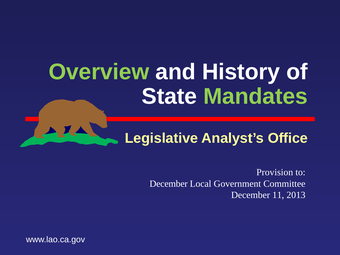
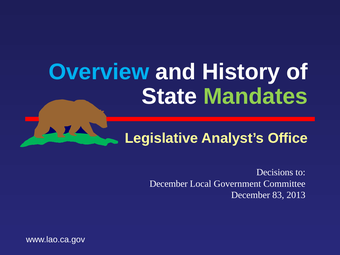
Overview colour: light green -> light blue (99, 72)
Provision: Provision -> Decisions (275, 172)
11: 11 -> 83 (278, 195)
